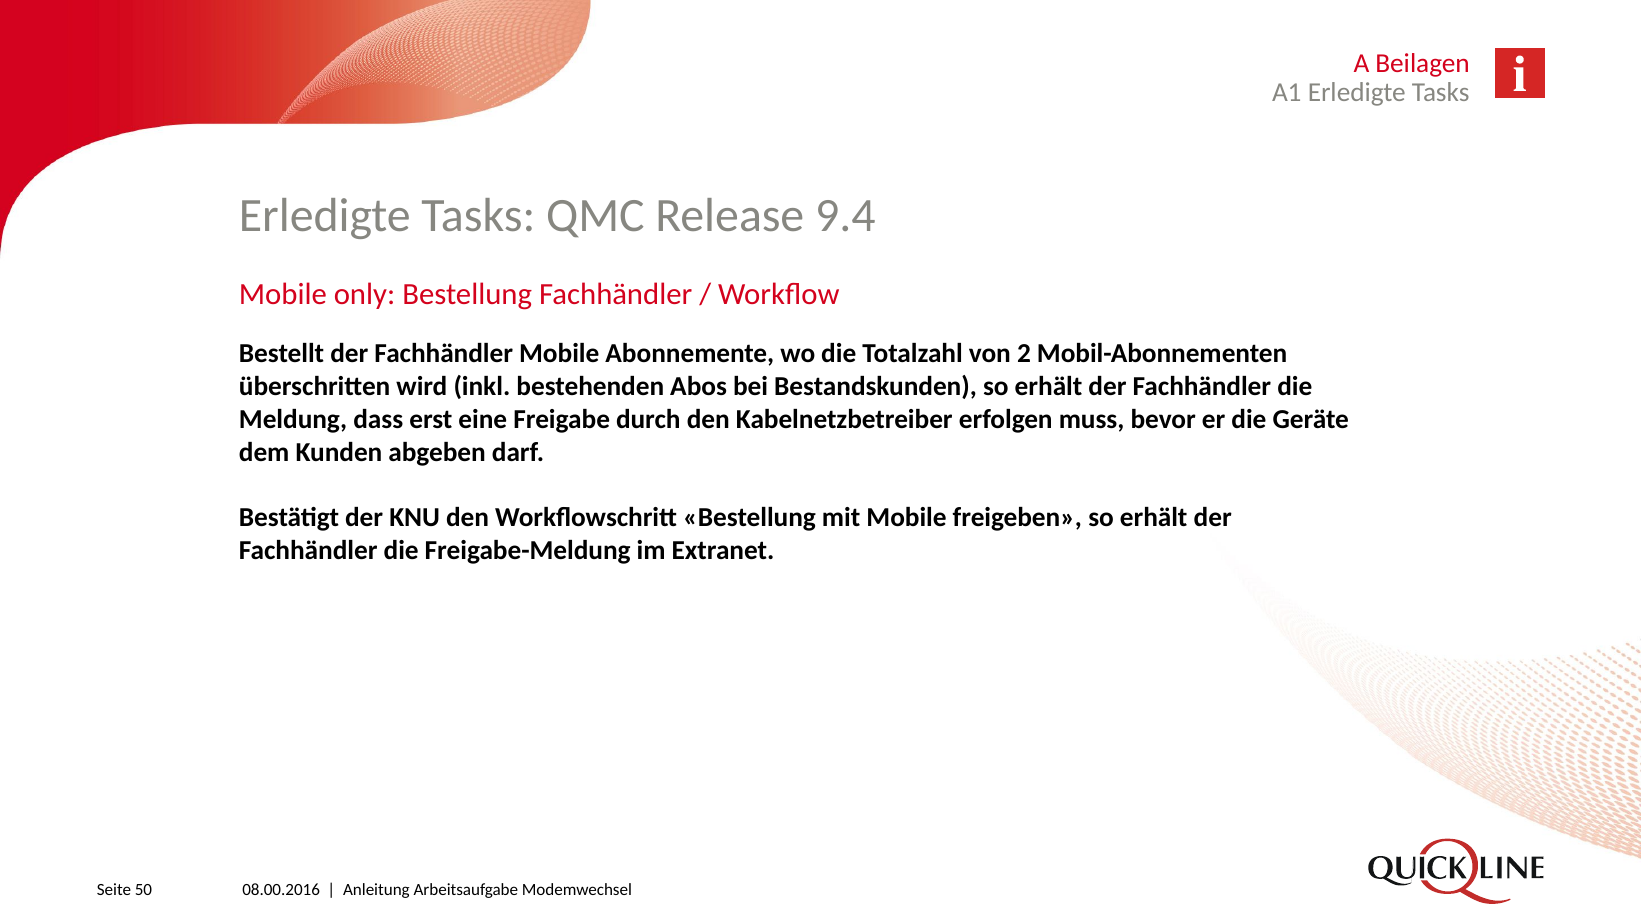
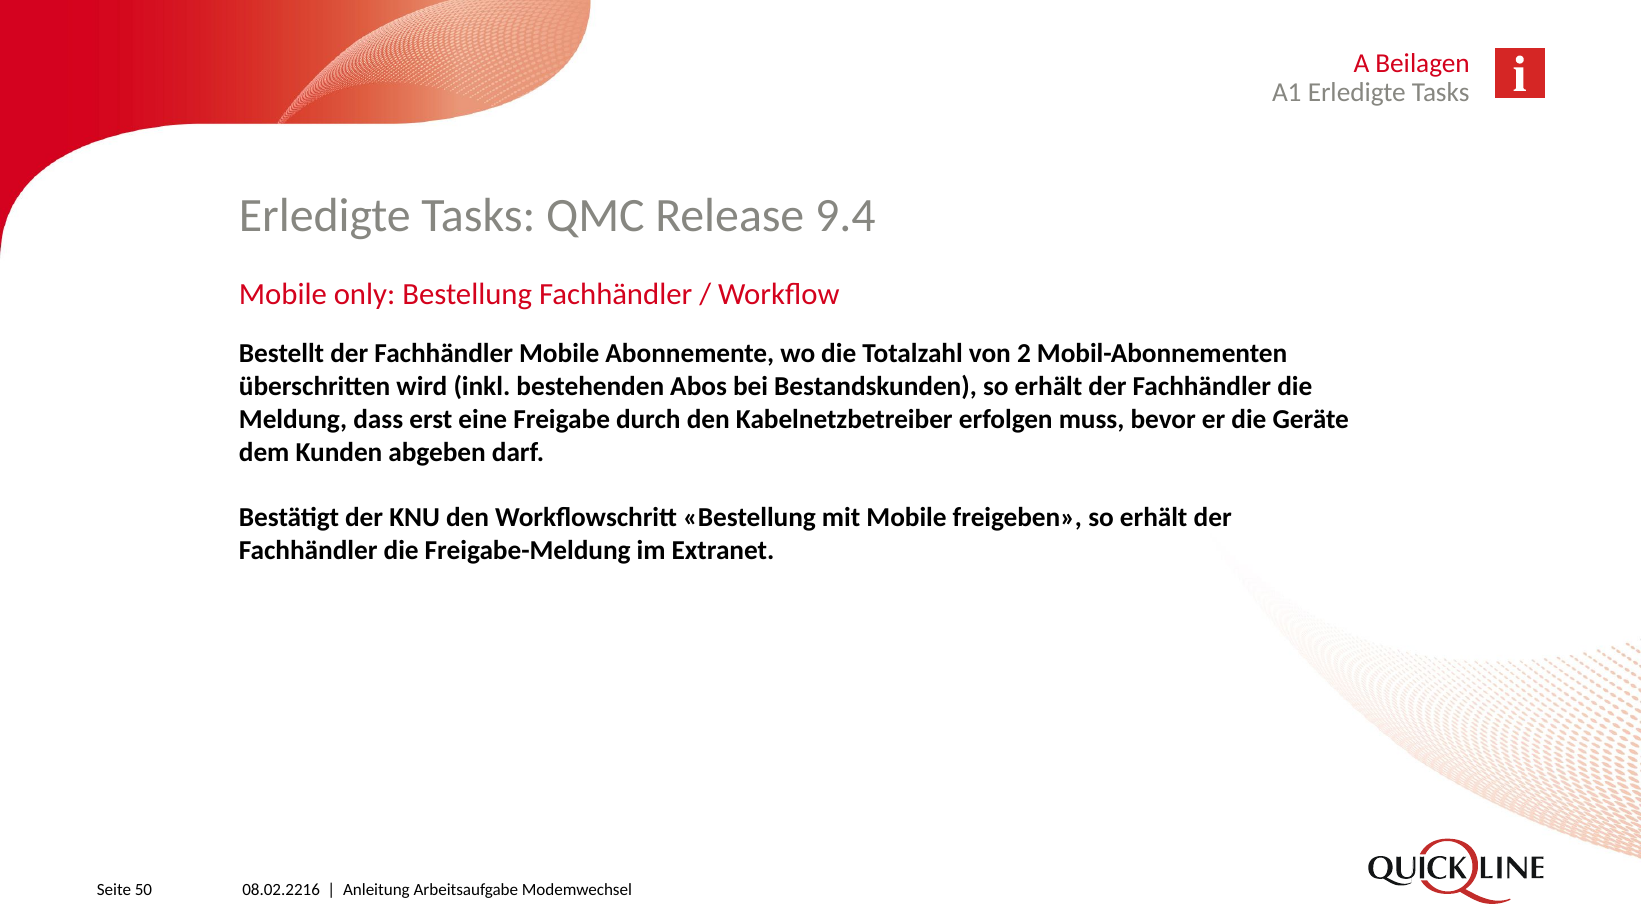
08.00.2016: 08.00.2016 -> 08.02.2216 (281, 890)
